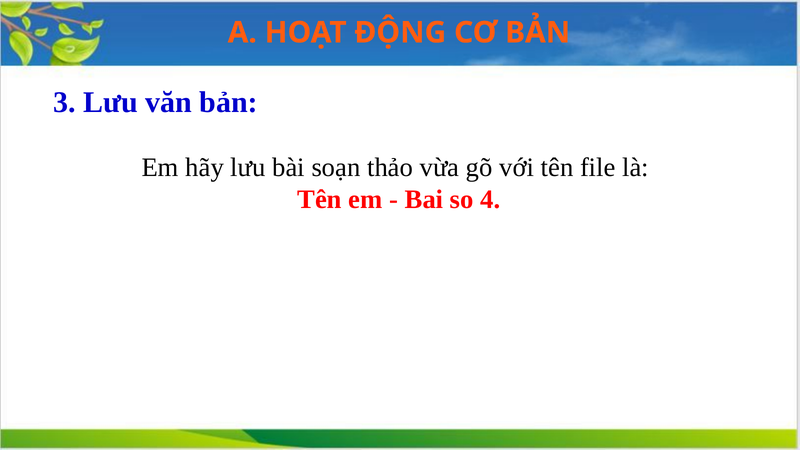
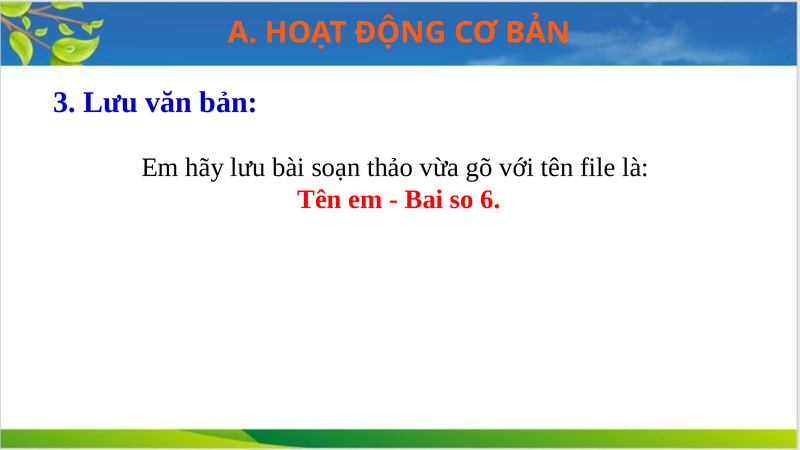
4: 4 -> 6 (490, 200)
